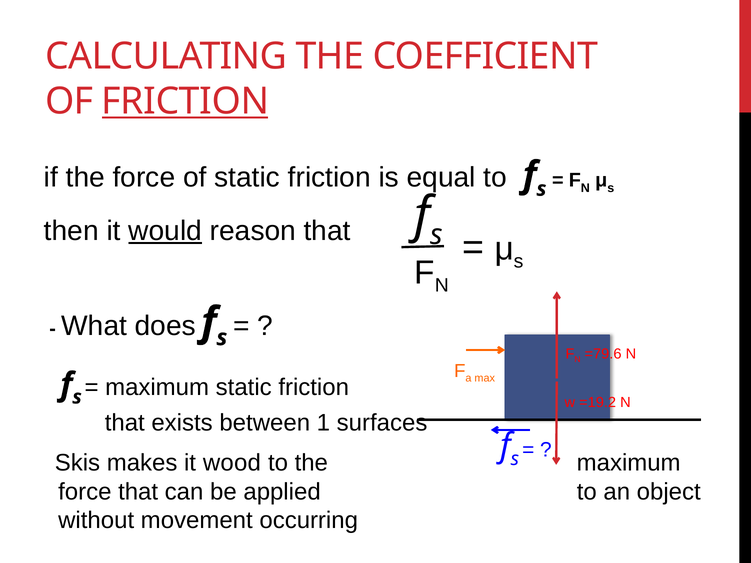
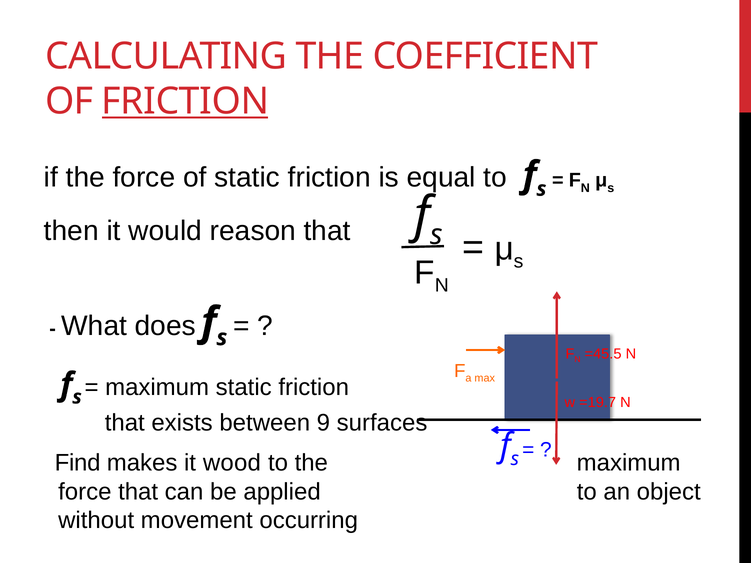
would underline: present -> none (165, 231)
=79.6: =79.6 -> =45.5 (603, 354)
=19.2: =19.2 -> =19.7 (598, 403)
1: 1 -> 9 (323, 423)
Skis: Skis -> Find (78, 463)
